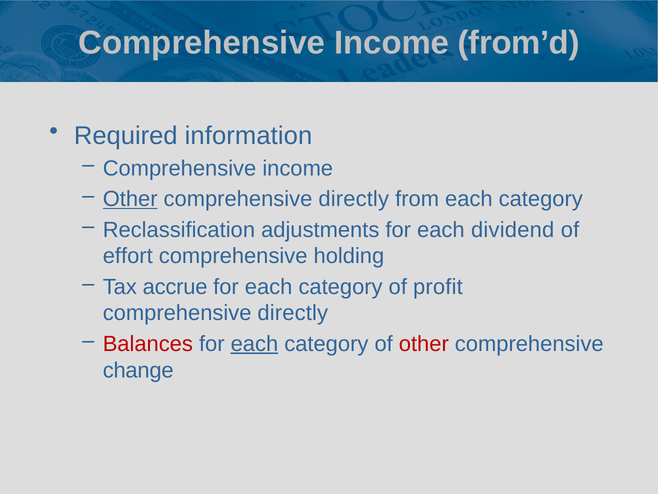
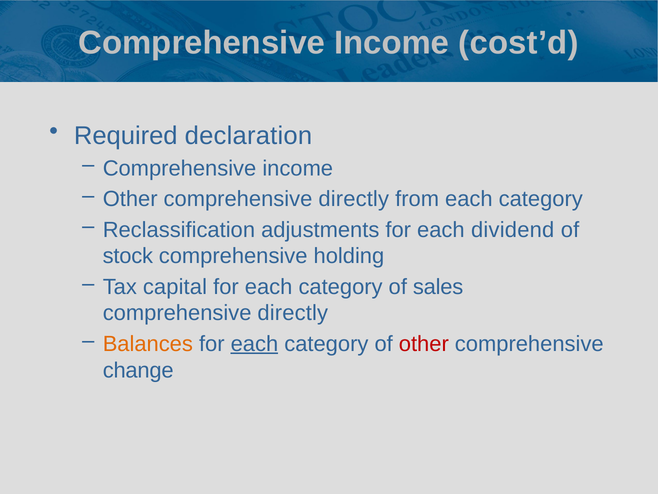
from’d: from’d -> cost’d (518, 43)
information: information -> declaration (248, 135)
Other underline: present -> none (130, 199)
effort: effort -> stock (128, 256)
accrue: accrue -> capital (175, 287)
profit: profit -> sales (438, 287)
Balances colour: red -> orange (148, 344)
